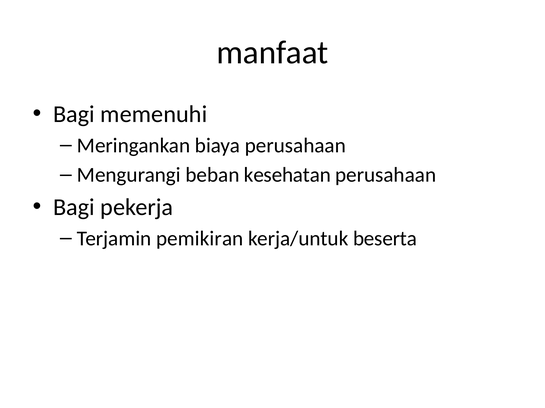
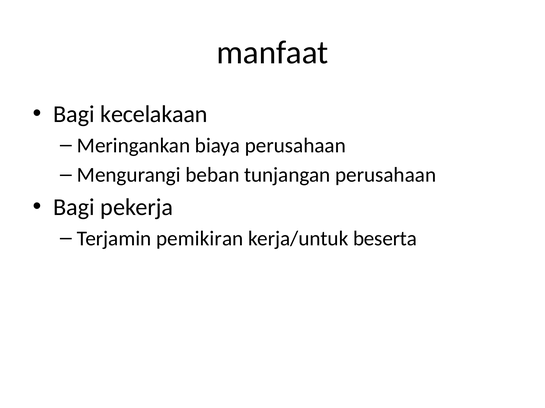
memenuhi: memenuhi -> kecelakaan (154, 114)
kesehatan: kesehatan -> tunjangan (287, 175)
